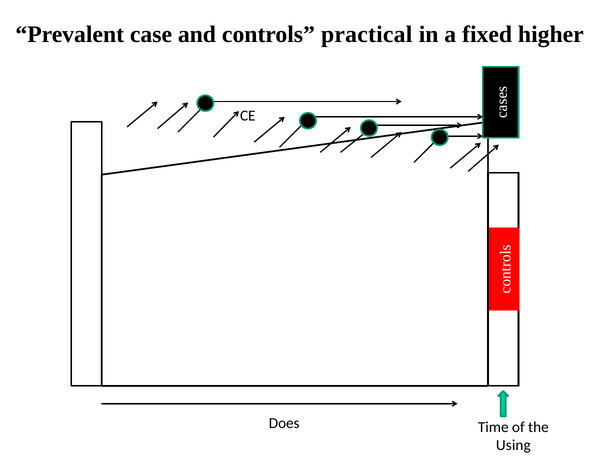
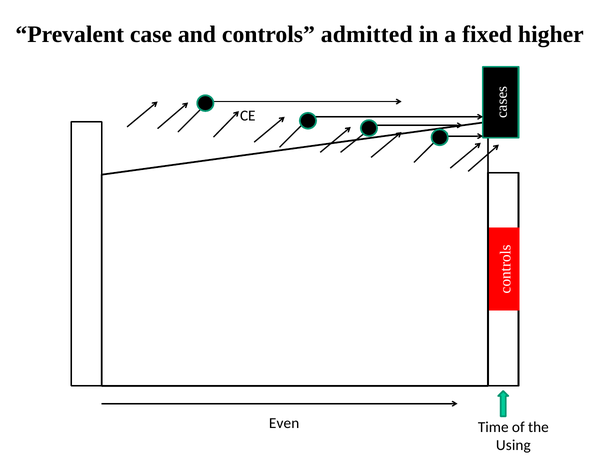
practical: practical -> admitted (367, 34)
Does: Does -> Even (284, 424)
